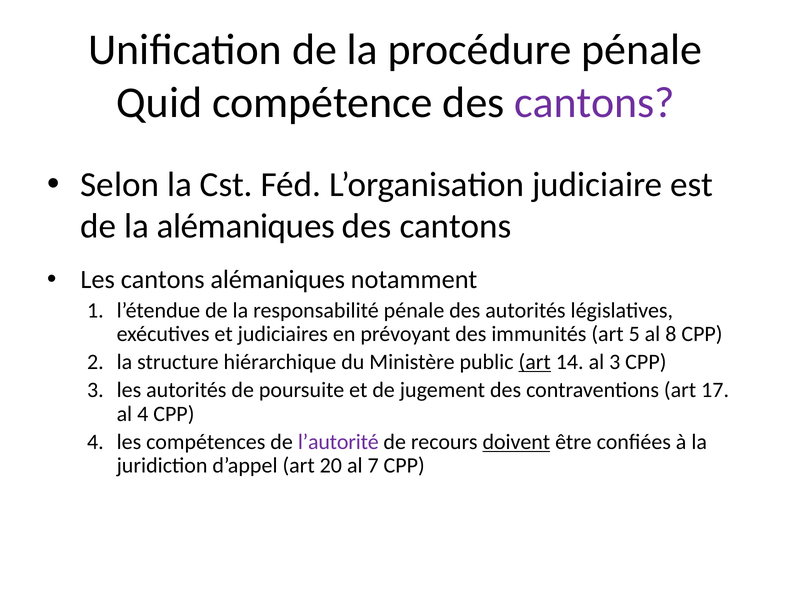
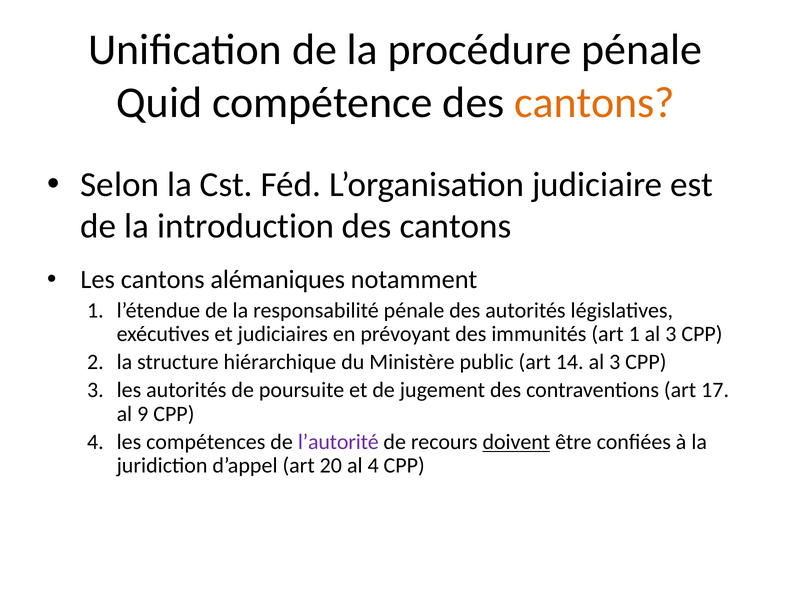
cantons colour: purple -> orange (594, 103)
la alémaniques: alémaniques -> introduction (246, 226)
art 5: 5 -> 1 (634, 334)
8: 8 -> 3 (671, 334)
art underline: present -> none (535, 362)
al 4: 4 -> 9 (143, 414)
al 7: 7 -> 4 (373, 466)
